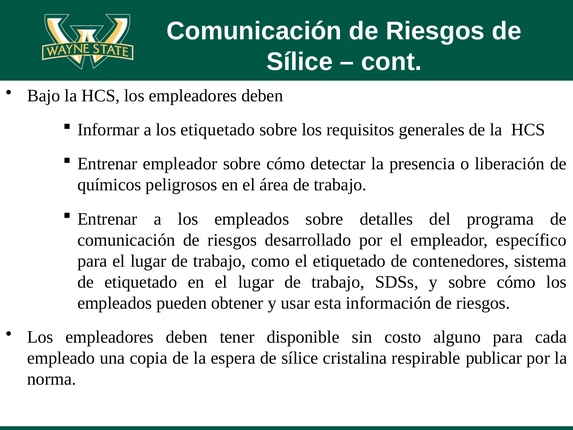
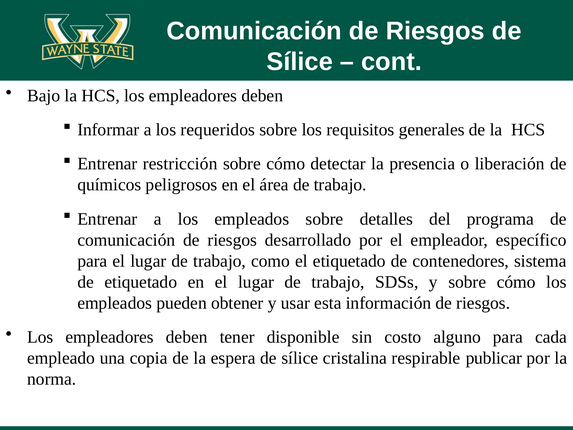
los etiquetado: etiquetado -> requeridos (218, 130)
Entrenar empleador: empleador -> restricción (180, 164)
